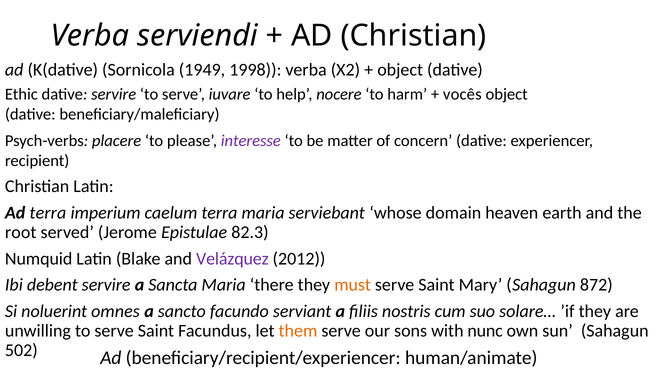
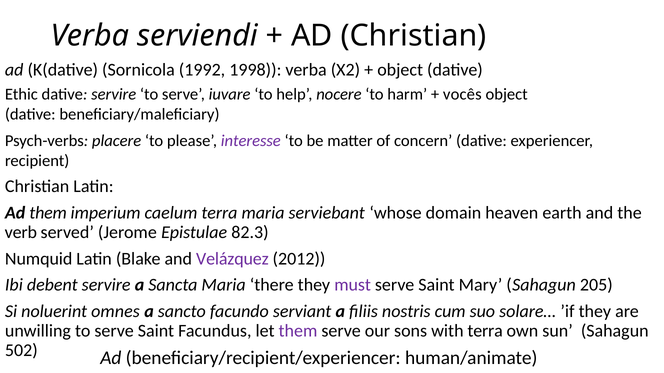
1949: 1949 -> 1992 (202, 70)
Ad terra: terra -> them (48, 213)
root: root -> verb (21, 233)
must colour: orange -> purple (353, 285)
872: 872 -> 205 (596, 285)
them colour: orange -> purple (298, 331)
with nunc: nunc -> terra (485, 331)
